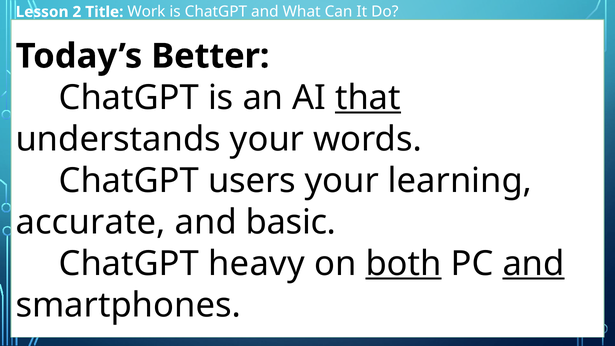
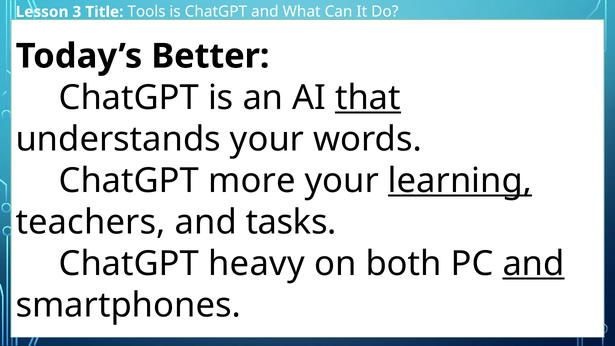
2: 2 -> 3 (77, 12)
Work: Work -> Tools (146, 12)
users: users -> more (252, 181)
learning underline: none -> present (460, 181)
accurate: accurate -> teachers (91, 222)
basic: basic -> tasks (291, 222)
both underline: present -> none (404, 264)
